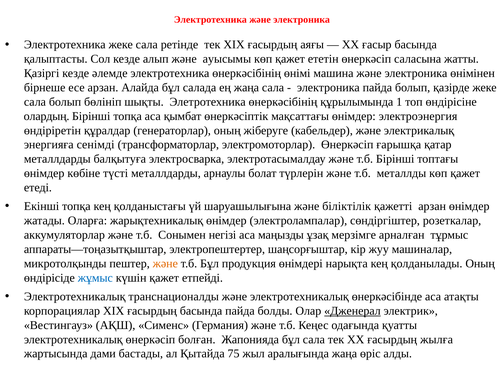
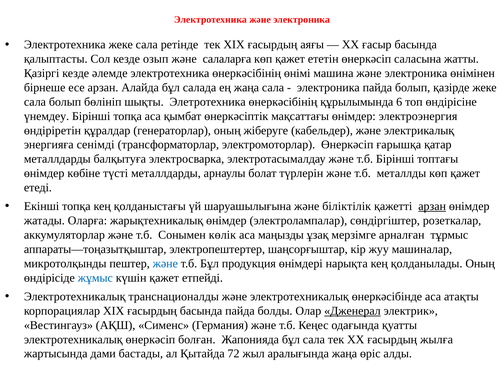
алып: алып -> озып (156, 59)
ауысымы: ауысымы -> салаларға (227, 59)
1: 1 -> 6 (399, 102)
олардың: олардың -> үнемдеу (47, 116)
арзан underline: none -> present (432, 206)
негізі: негізі -> көлік (222, 235)
және colour: orange -> blue (165, 263)
75: 75 -> 72 (234, 354)
